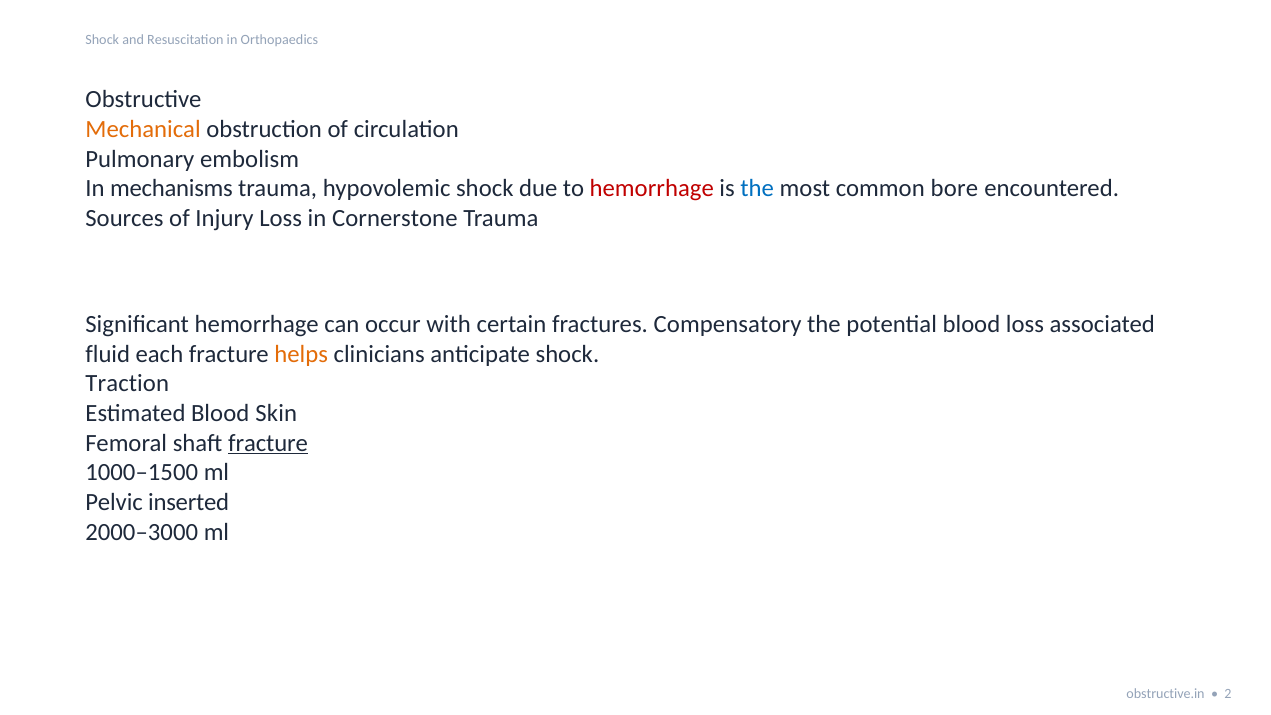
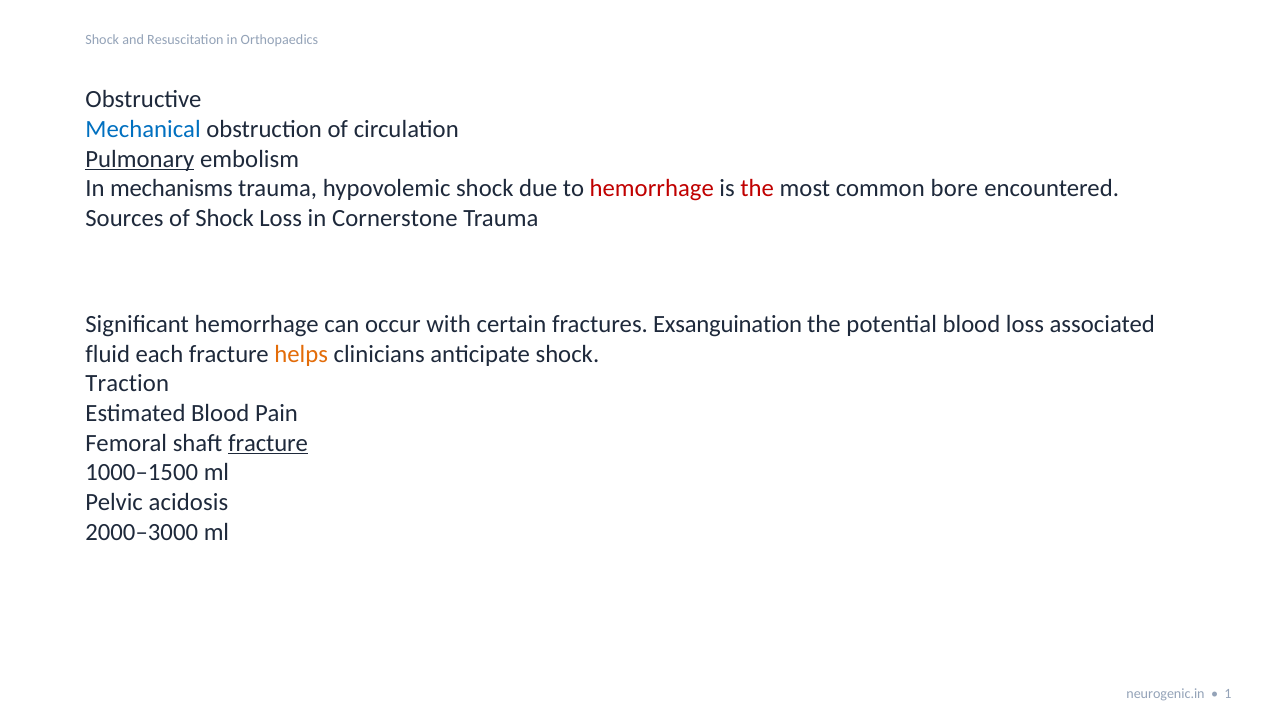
Mechanical colour: orange -> blue (143, 129)
Pulmonary underline: none -> present (140, 159)
the colour: blue -> red (757, 189)
of Injury: Injury -> Shock (225, 218)
Compensatory: Compensatory -> Exsanguination (728, 324)
Skin: Skin -> Pain (276, 413)
inserted: inserted -> acidosis (188, 502)
obstructive.in: obstructive.in -> neurogenic.in (1166, 694)
2: 2 -> 1 (1228, 694)
